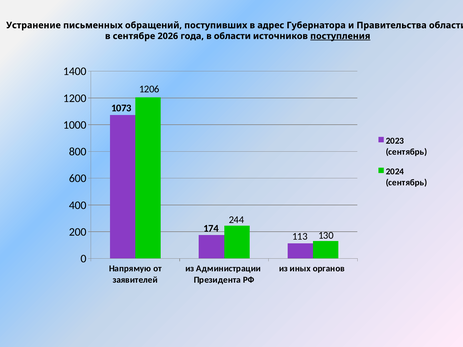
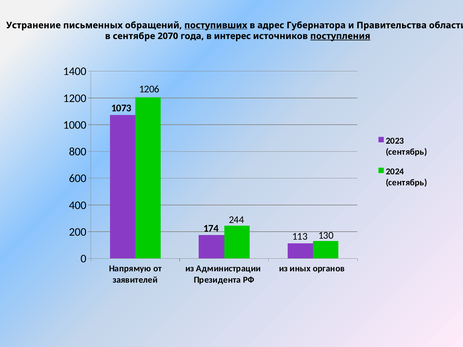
поступивших underline: none -> present (216, 25)
2026: 2026 -> 2070 (168, 36)
в области: области -> интерес (232, 36)
